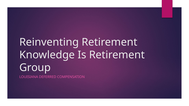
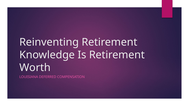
Group: Group -> Worth (35, 68)
